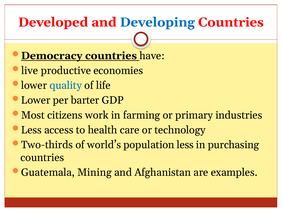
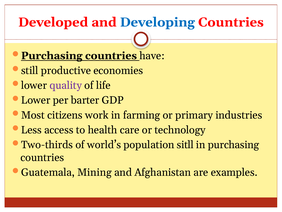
Democracy: Democracy -> Purchasing (52, 56)
live: live -> still (30, 70)
quality colour: blue -> purple (66, 85)
population less: less -> sitll (185, 145)
